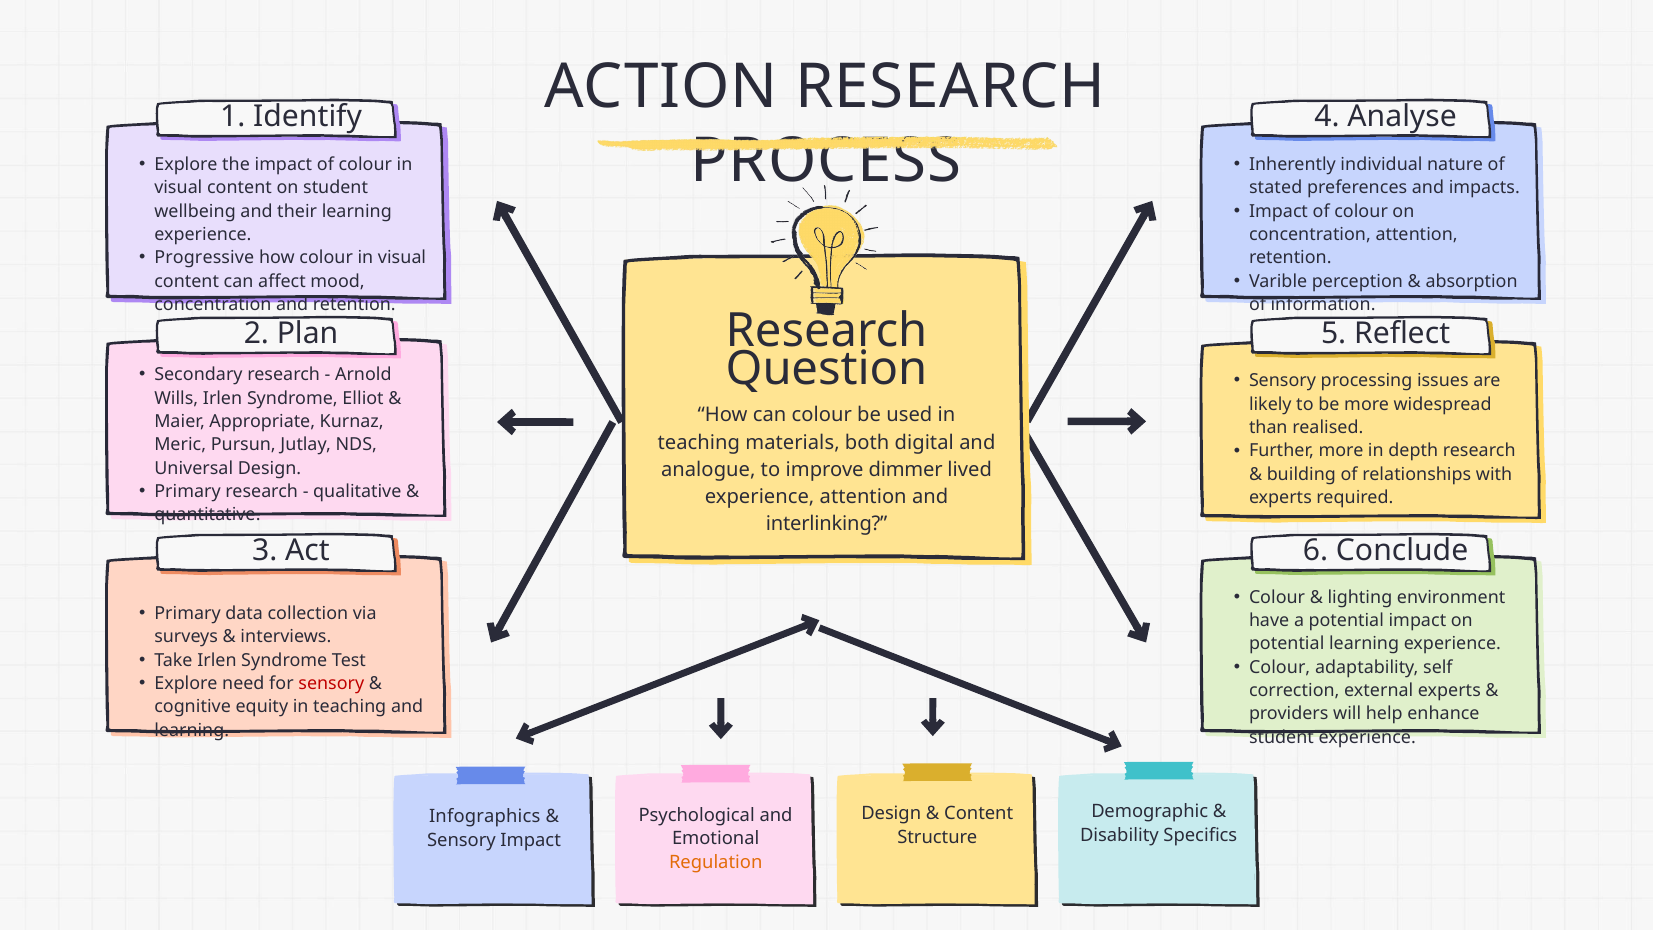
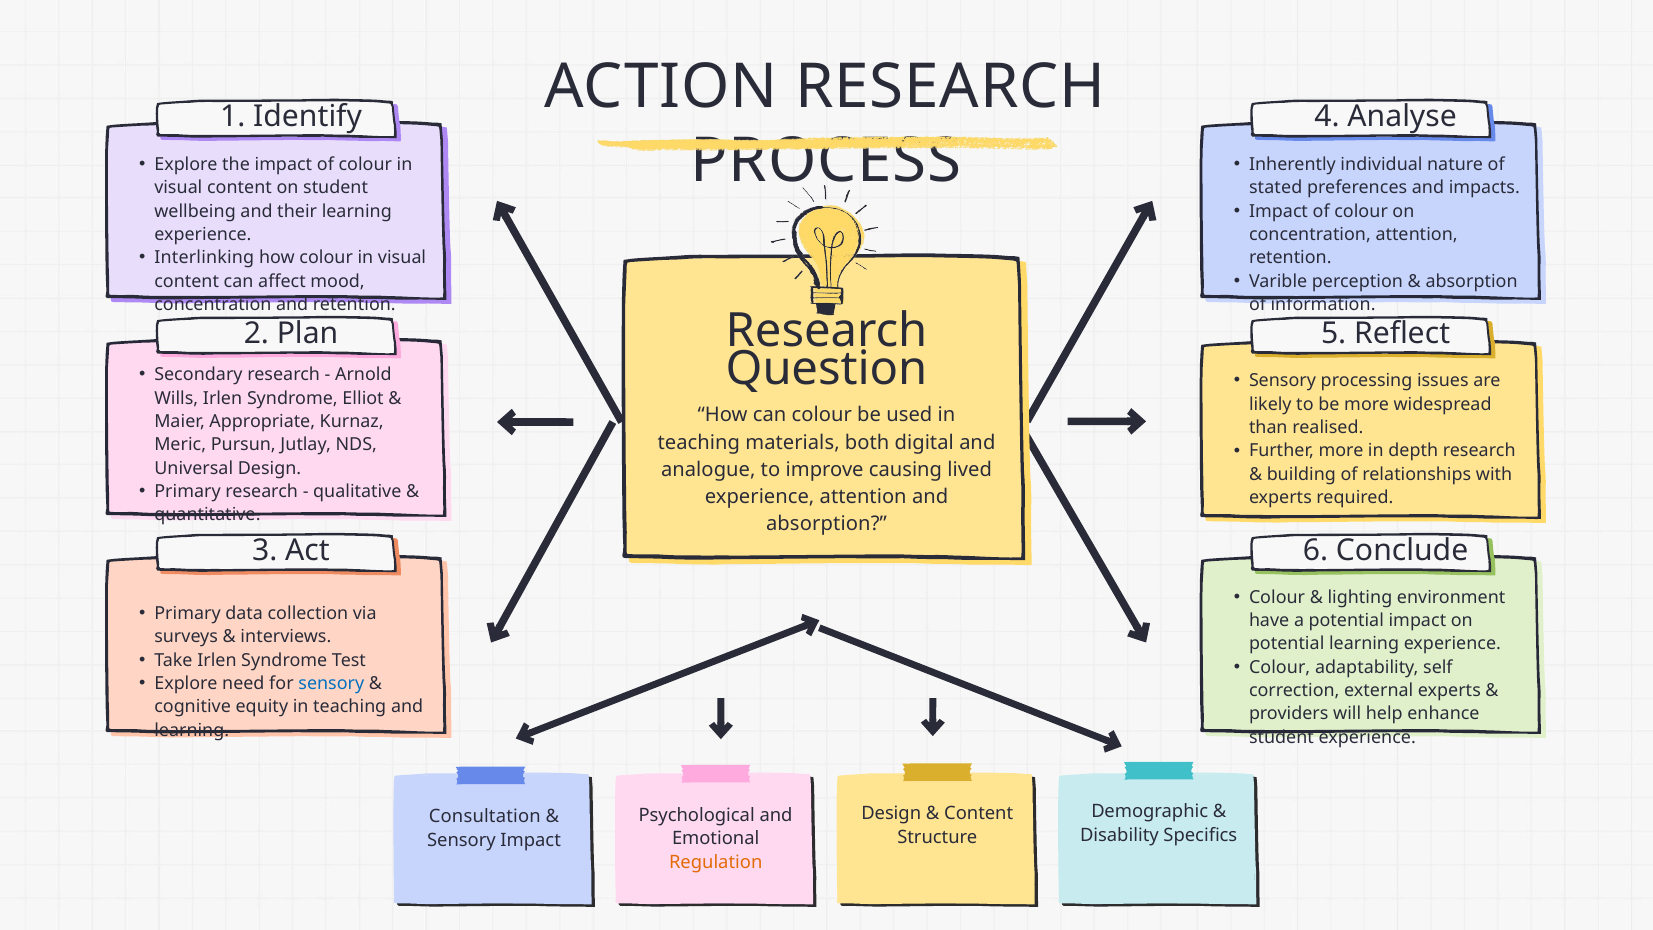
Progressive: Progressive -> Interlinking (204, 258)
dimmer: dimmer -> causing (906, 470)
interlinking: interlinking -> absorption (826, 524)
sensory colour: red -> blue (331, 683)
Infographics: Infographics -> Consultation (485, 816)
